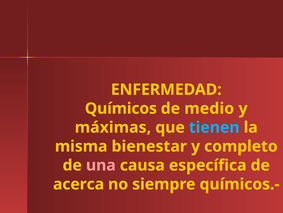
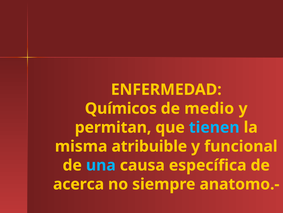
máximas: máximas -> permitan (113, 127)
bienestar: bienestar -> atribuible (149, 146)
completo: completo -> funcional (241, 146)
una colour: pink -> light blue (101, 165)
químicos.-: químicos.- -> anatomo.- (239, 184)
